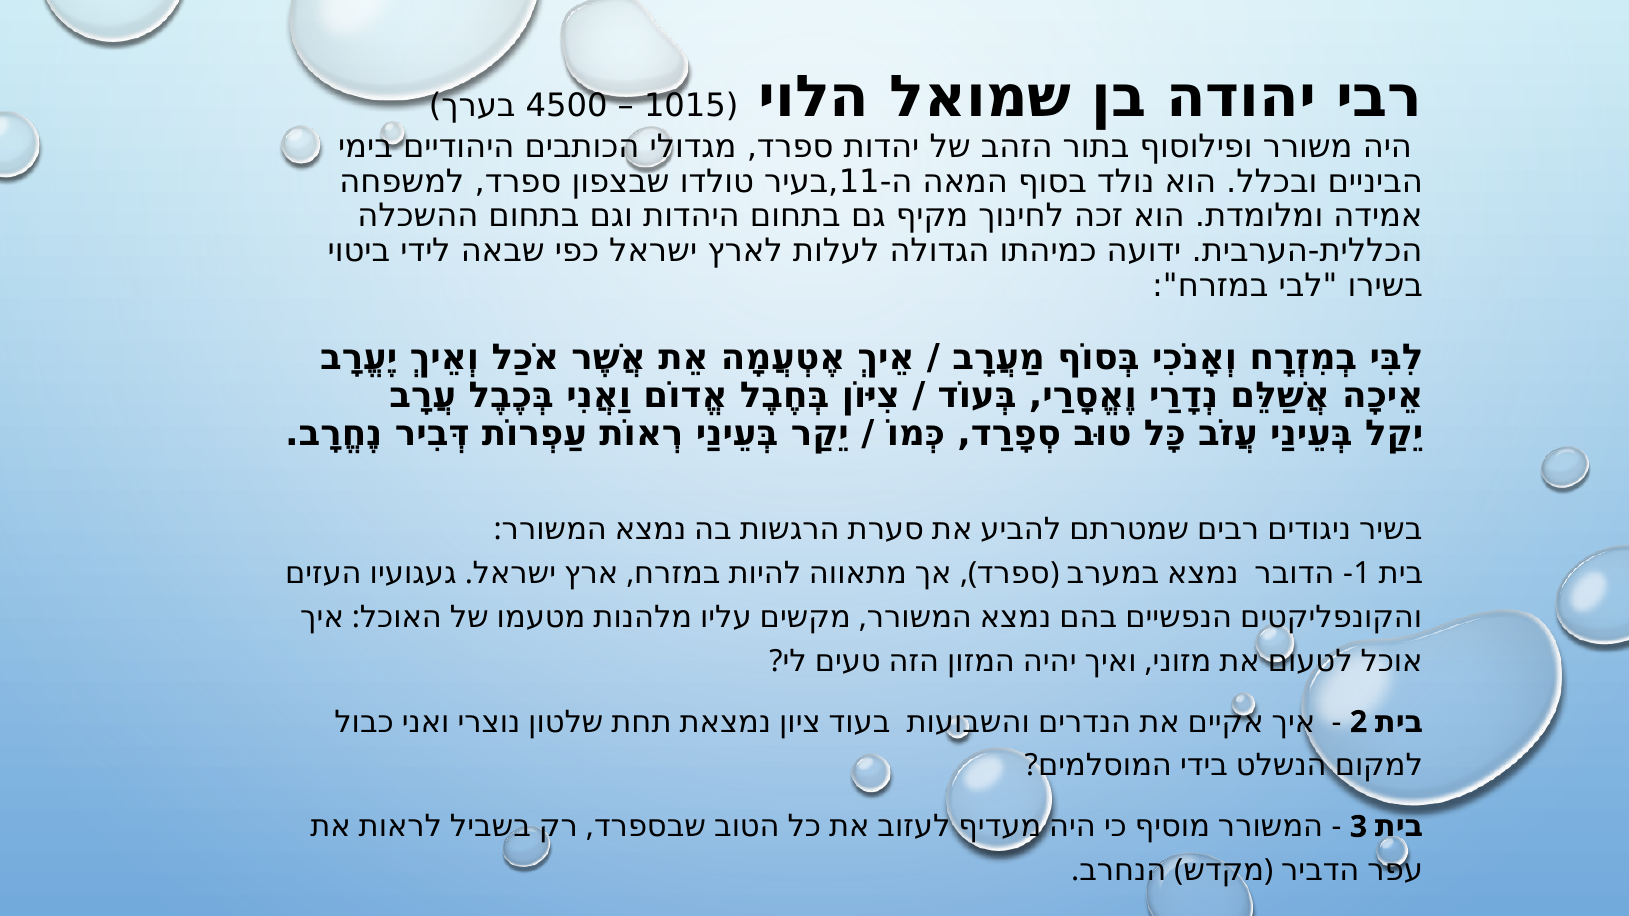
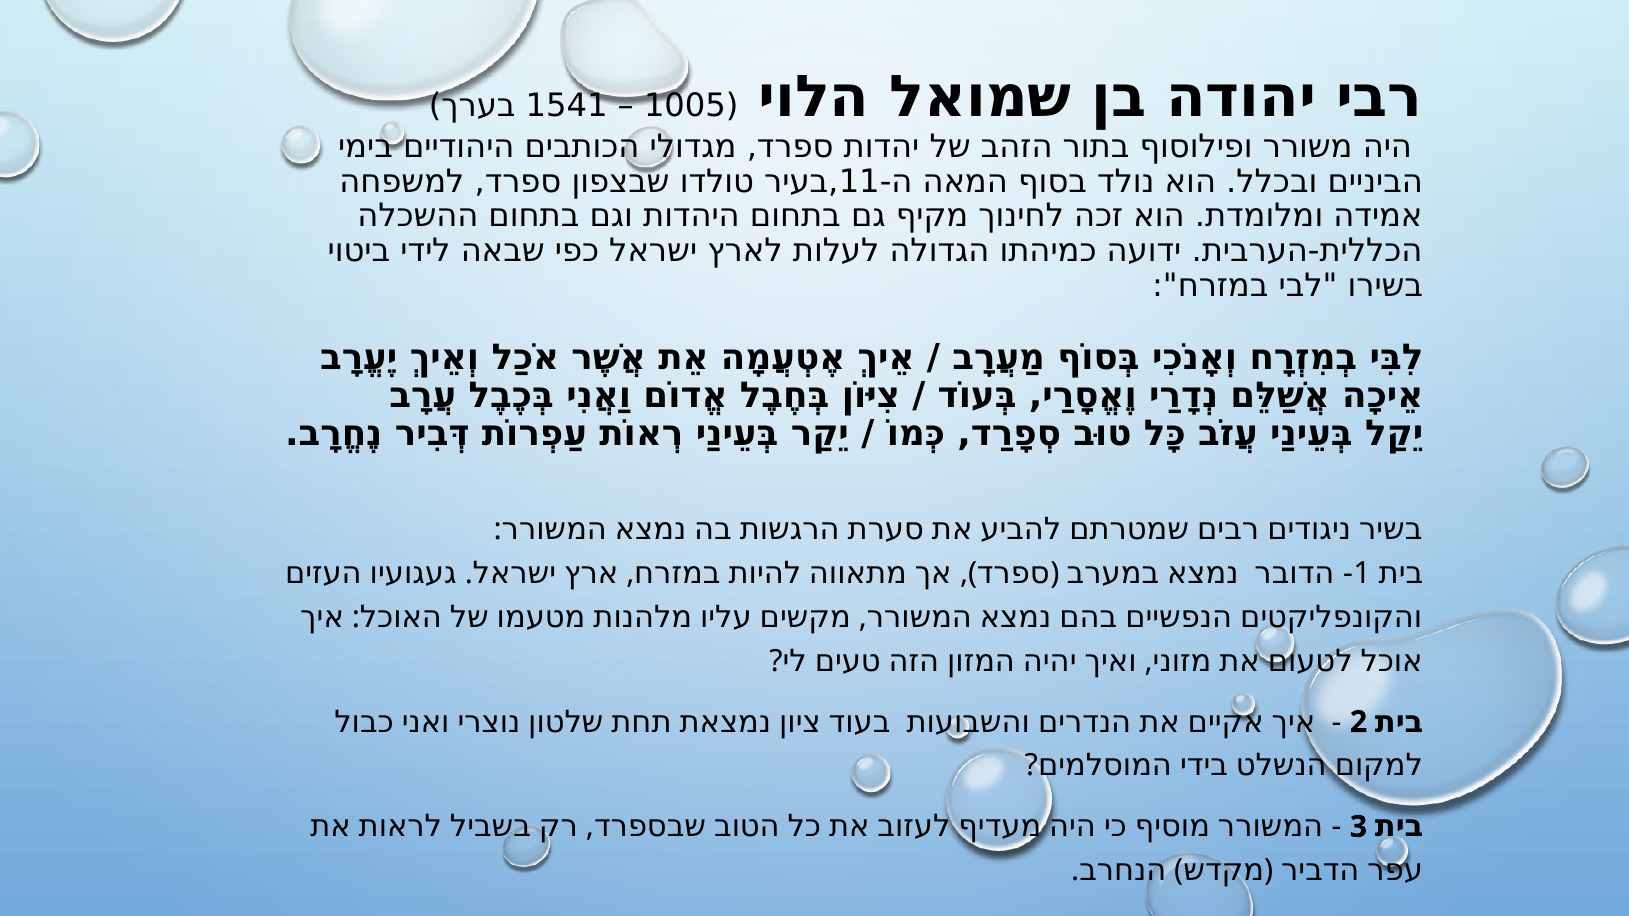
4500: 4500 -> 1541 (567, 106)
1015: 1015 -> 1005 (685, 106)
